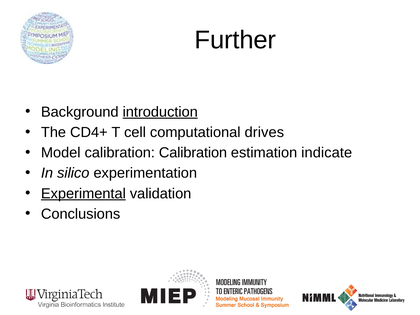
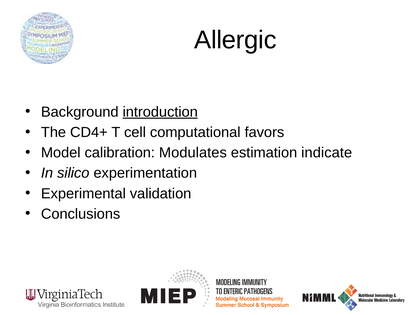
Further: Further -> Allergic (235, 40)
drives: drives -> favors (264, 132)
calibration Calibration: Calibration -> Modulates (193, 153)
Experimental underline: present -> none (83, 194)
